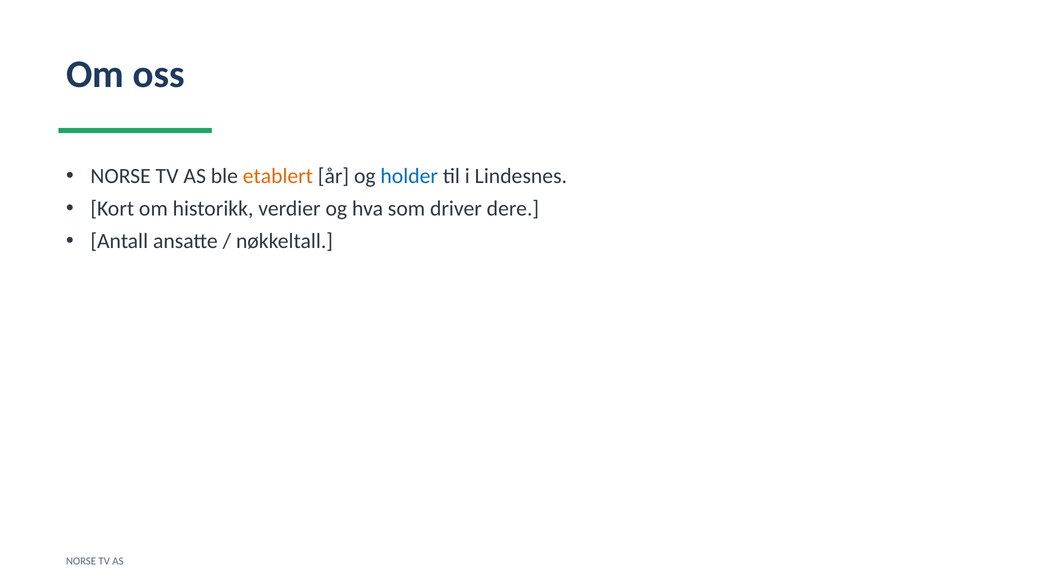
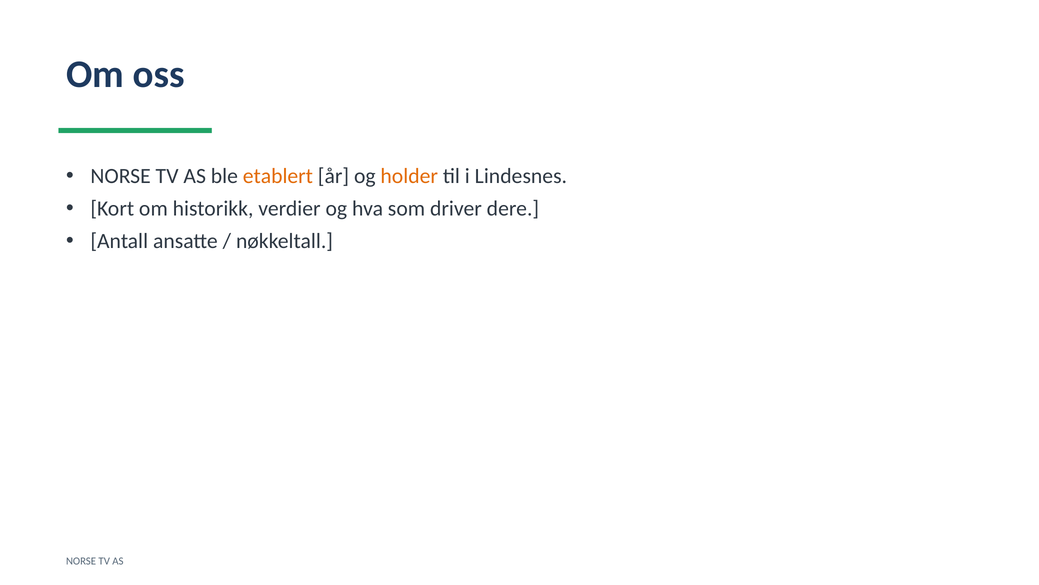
holder colour: blue -> orange (409, 176)
